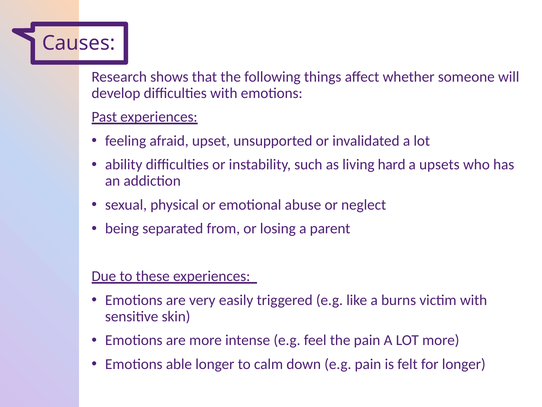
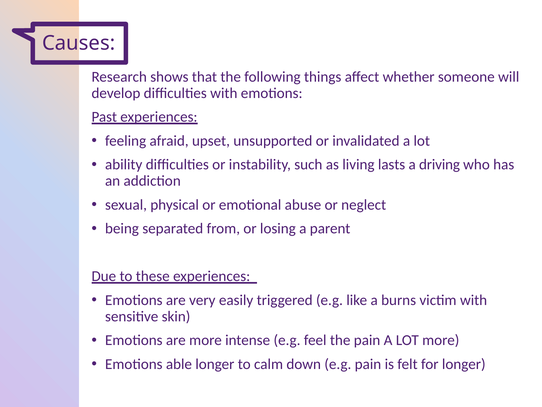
hard: hard -> lasts (392, 164)
upsets: upsets -> driving (440, 164)
